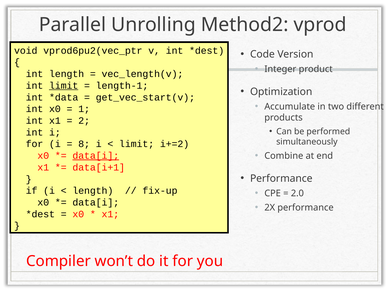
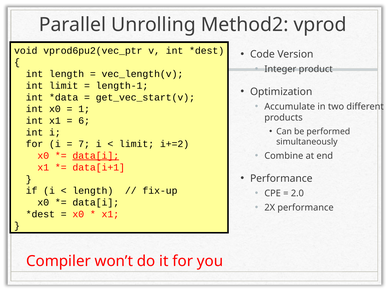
limit underline: present -> none (64, 86)
2: 2 -> 6 (84, 121)
8: 8 -> 7 (84, 144)
